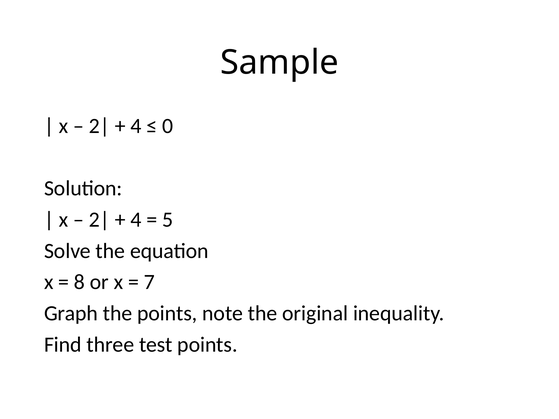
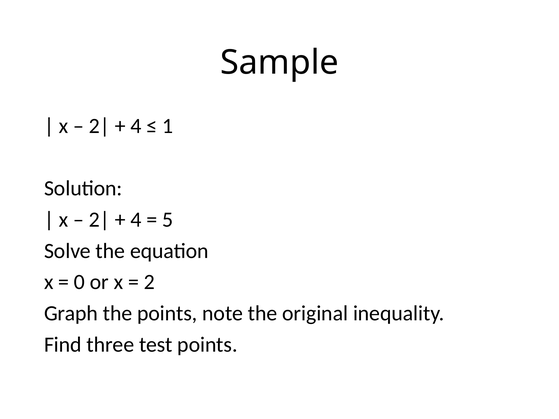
0: 0 -> 1 (168, 126)
8: 8 -> 0 (79, 282)
7: 7 -> 2 (149, 282)
